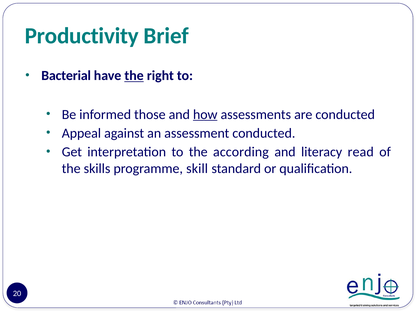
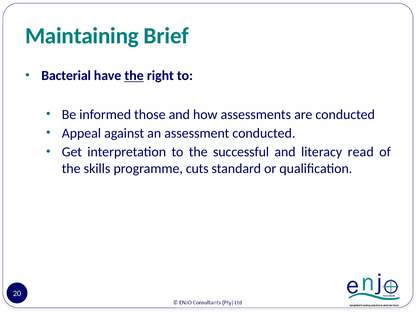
Productivity: Productivity -> Maintaining (82, 36)
how underline: present -> none (205, 114)
according: according -> successful (241, 152)
skill: skill -> cuts (197, 169)
